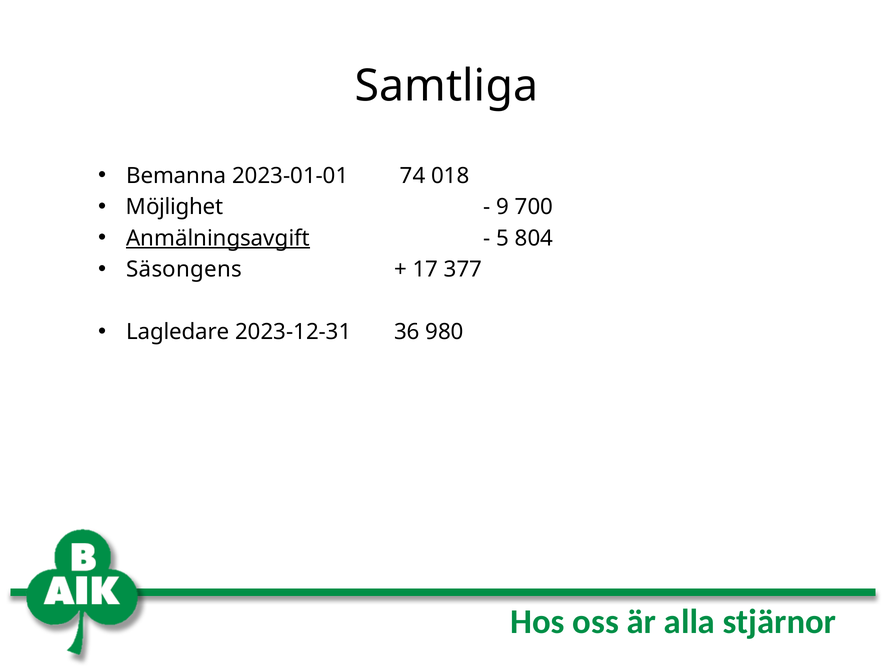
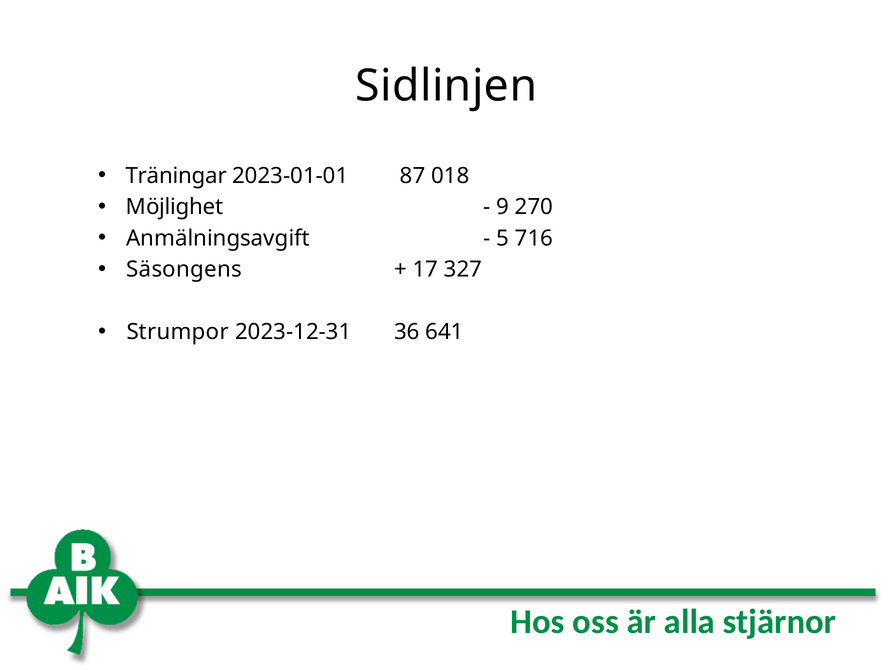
Samtliga: Samtliga -> Sidlinjen (446, 86)
Bemanna: Bemanna -> Träningar (176, 176)
74: 74 -> 87 (413, 176)
700: 700 -> 270 (534, 207)
Anmälningsavgift underline: present -> none (218, 238)
804: 804 -> 716 (534, 238)
377: 377 -> 327 (463, 269)
Lagledare: Lagledare -> Strumpor (178, 332)
980: 980 -> 641 (444, 332)
